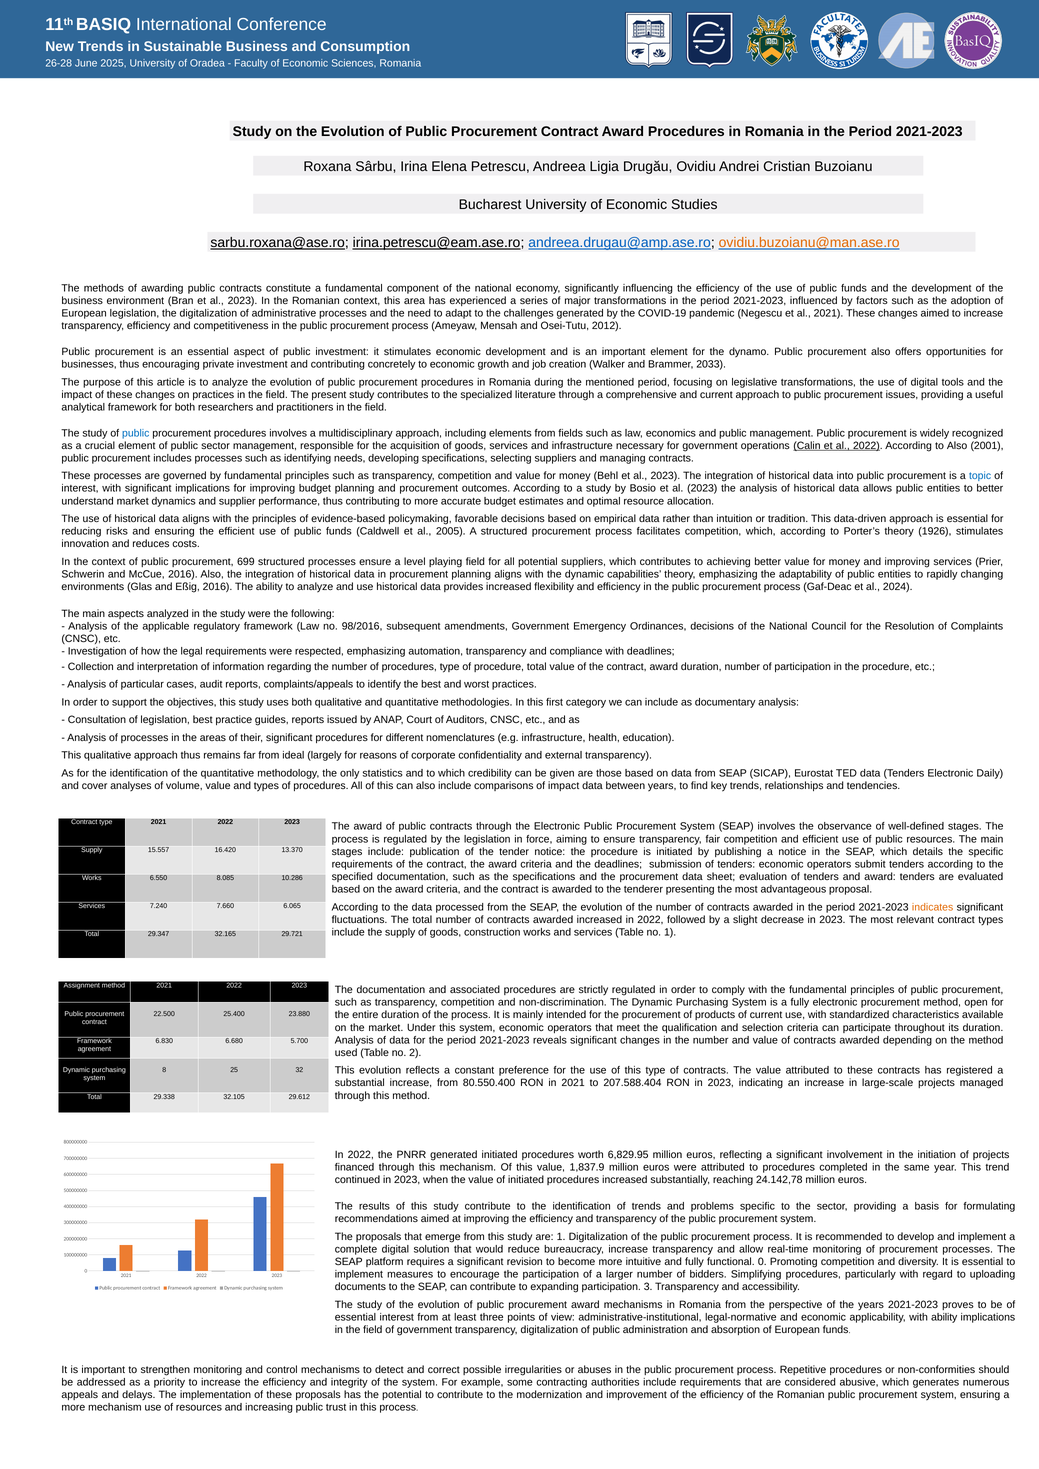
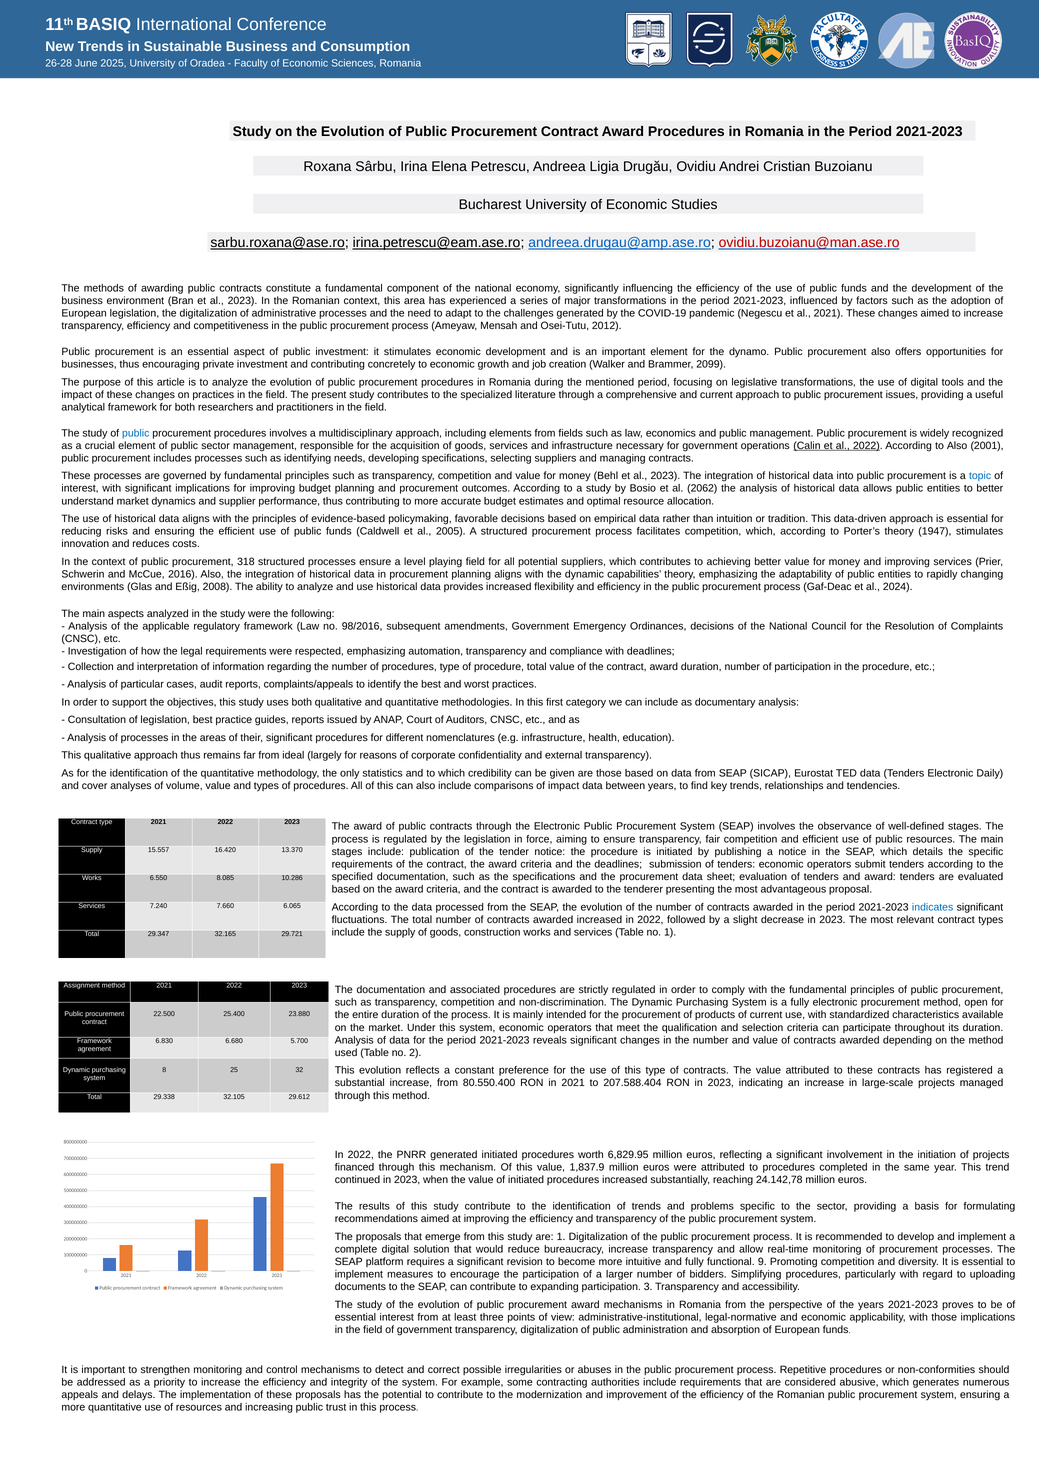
ovidiu.buzoianu@man.ase.ro colour: orange -> red (809, 243)
2033: 2033 -> 2099 (711, 364)
Bosio et al 2023: 2023 -> 2062 (702, 489)
1926: 1926 -> 1947 (935, 531)
699: 699 -> 318 (246, 562)
Eßig 2016: 2016 -> 2008 (218, 587)
indicates colour: orange -> blue (933, 907)
functional 0: 0 -> 9 (762, 1262)
with ability: ability -> those (944, 1317)
more mechanism: mechanism -> quantitative (115, 1407)
